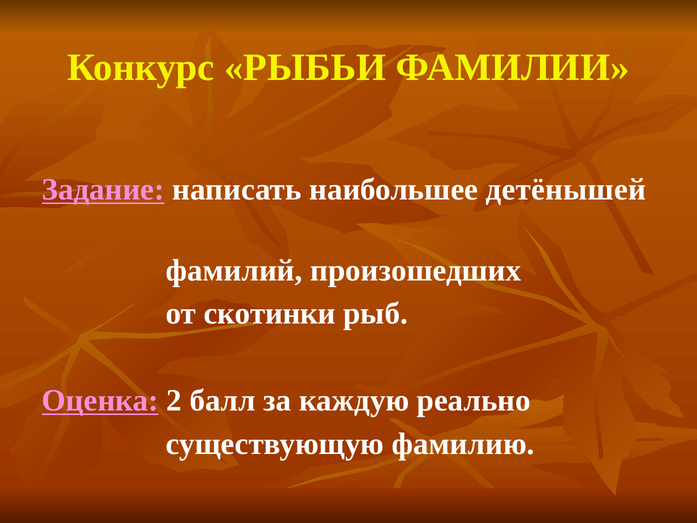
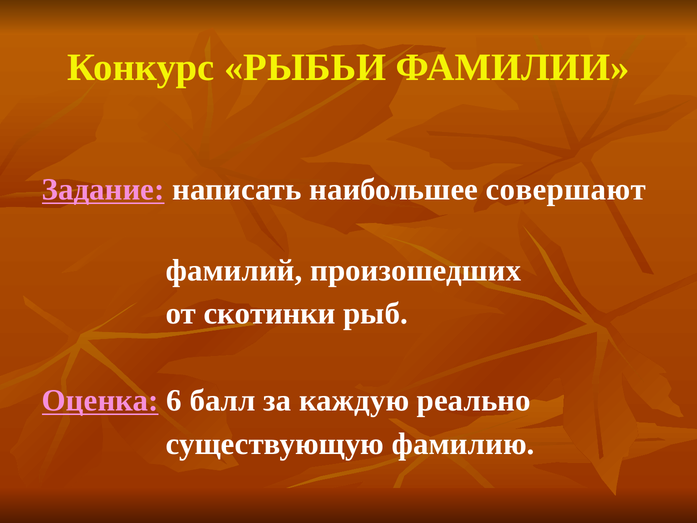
детёнышей: детёнышей -> совершают (566, 190)
2: 2 -> 6 (174, 400)
